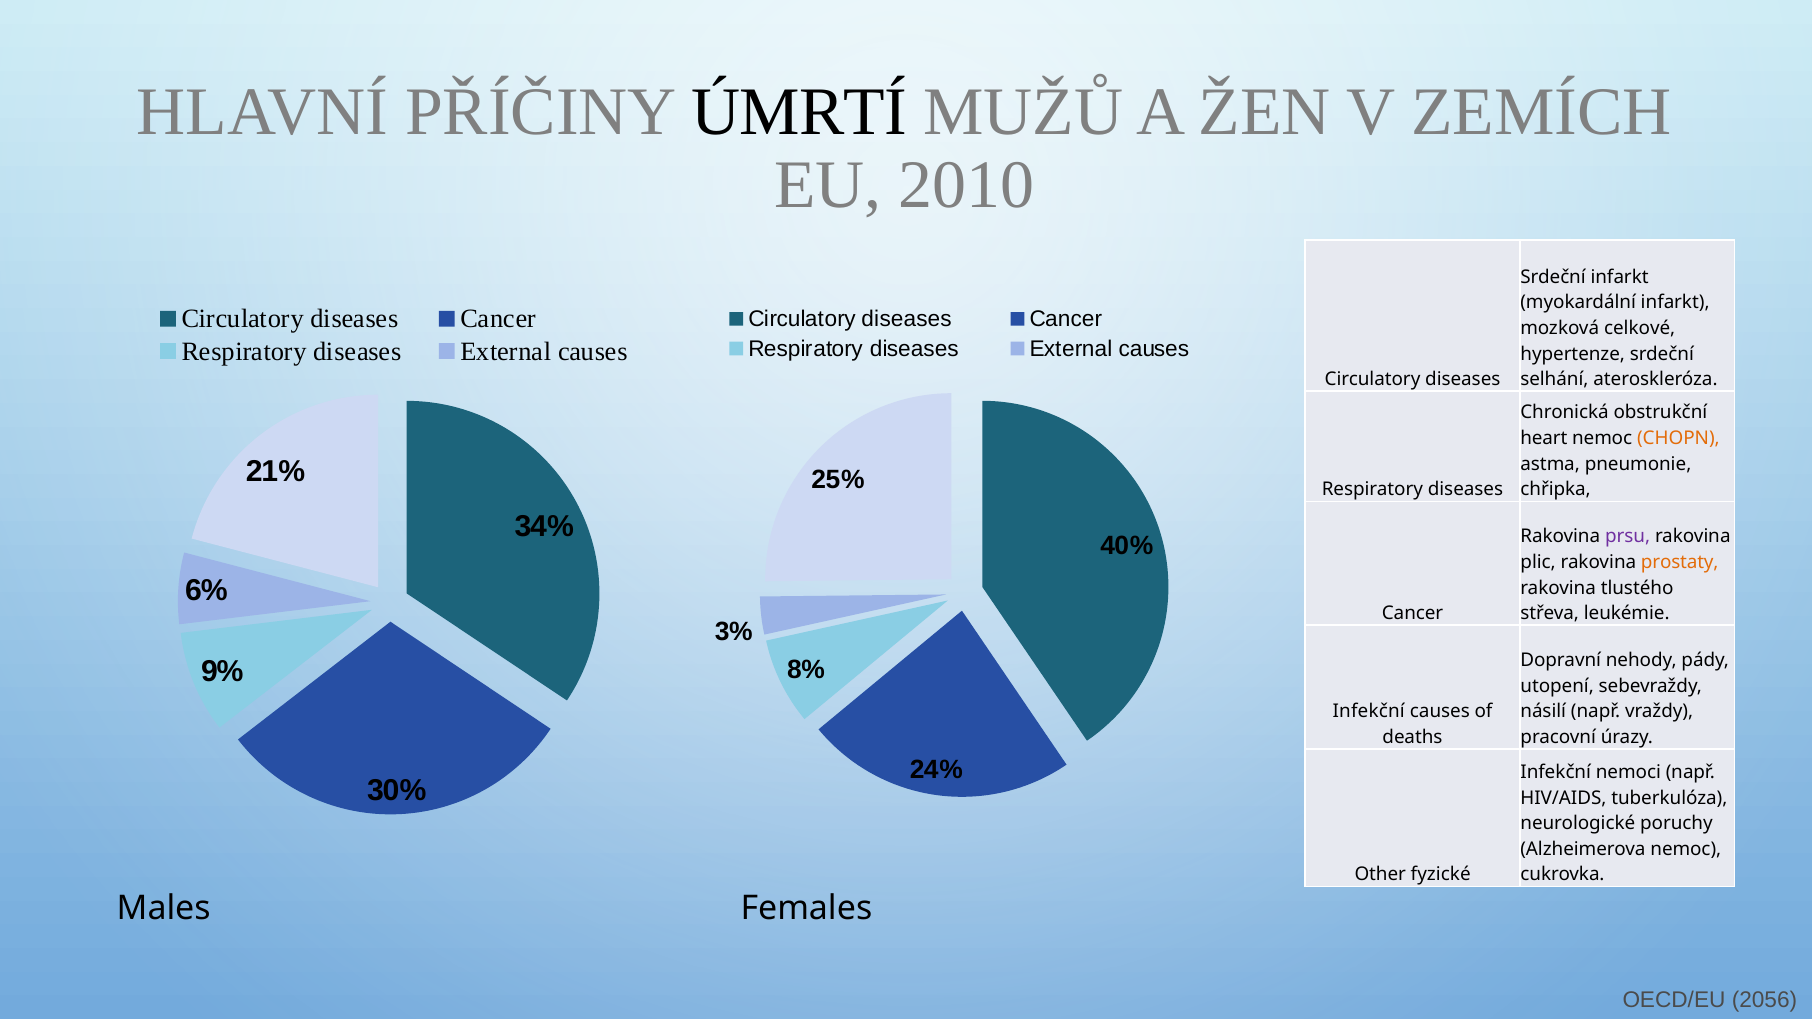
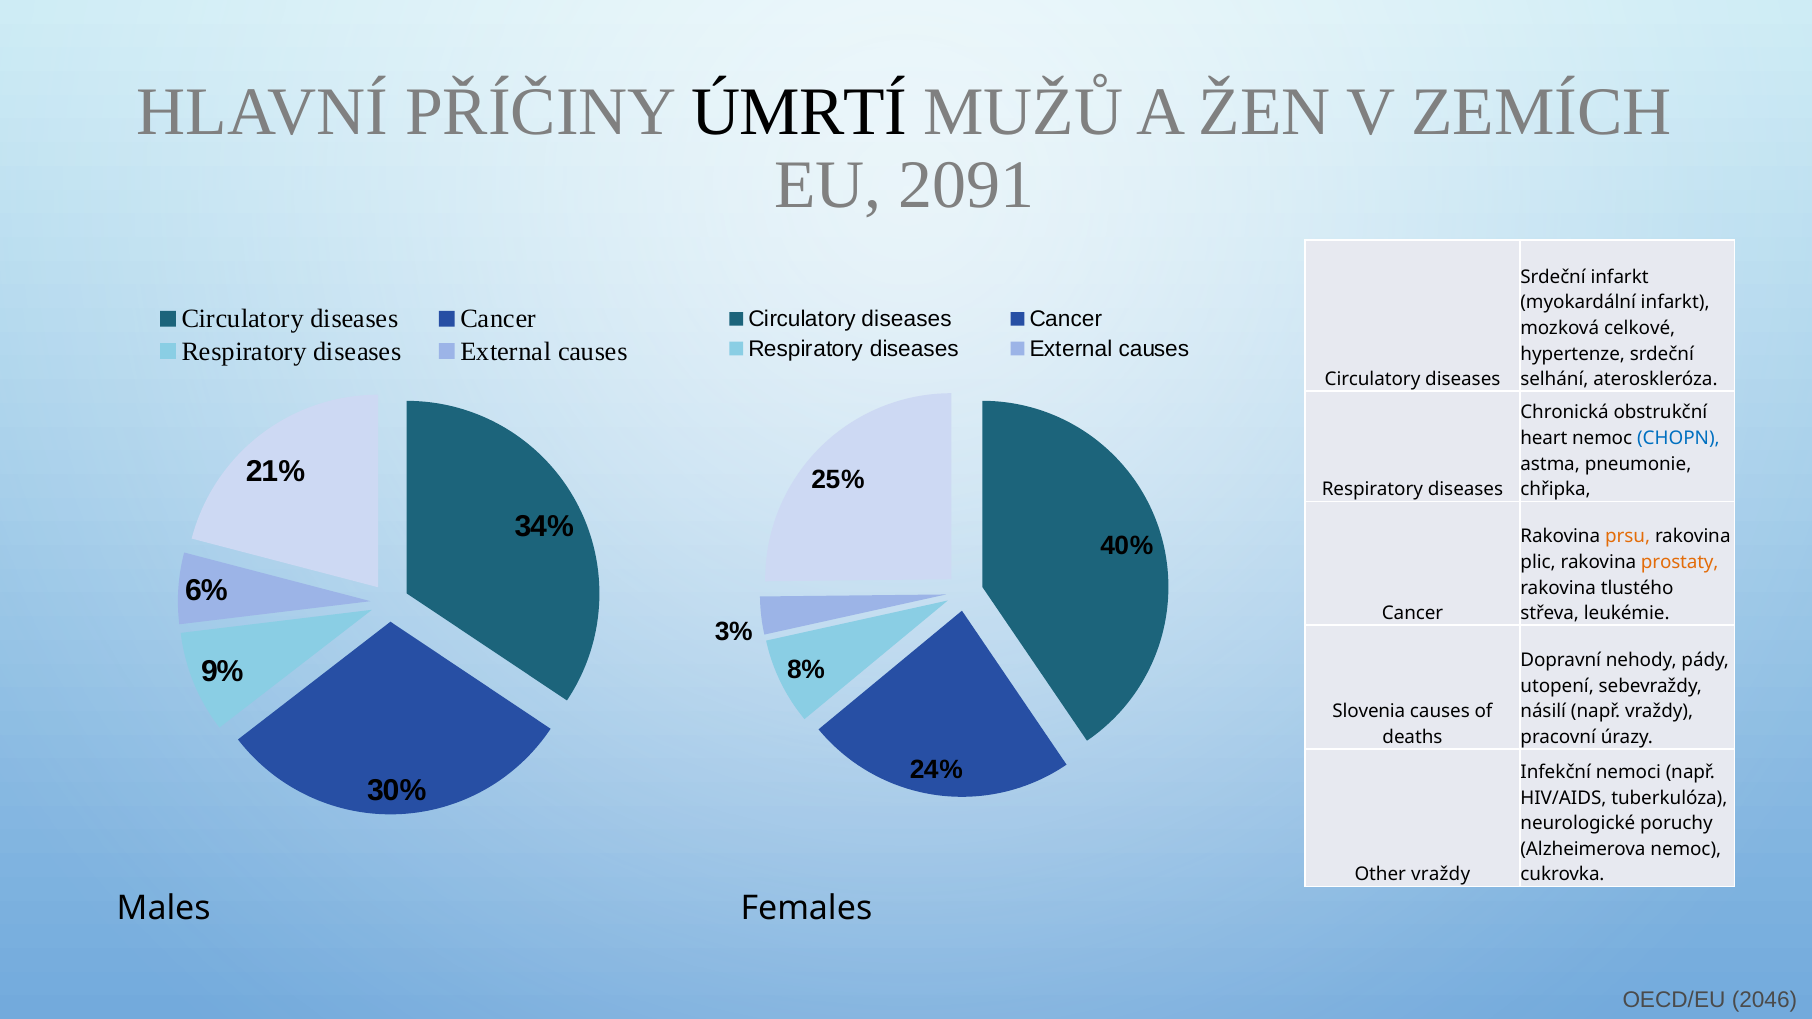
2010: 2010 -> 2091 (967, 185)
CHOPN colour: orange -> blue (1678, 438)
prsu colour: purple -> orange (1628, 537)
Infekční: Infekční -> Slovenia (1369, 712)
Other fyzické: fyzické -> vraždy (1441, 875)
2056: 2056 -> 2046 (1764, 1000)
